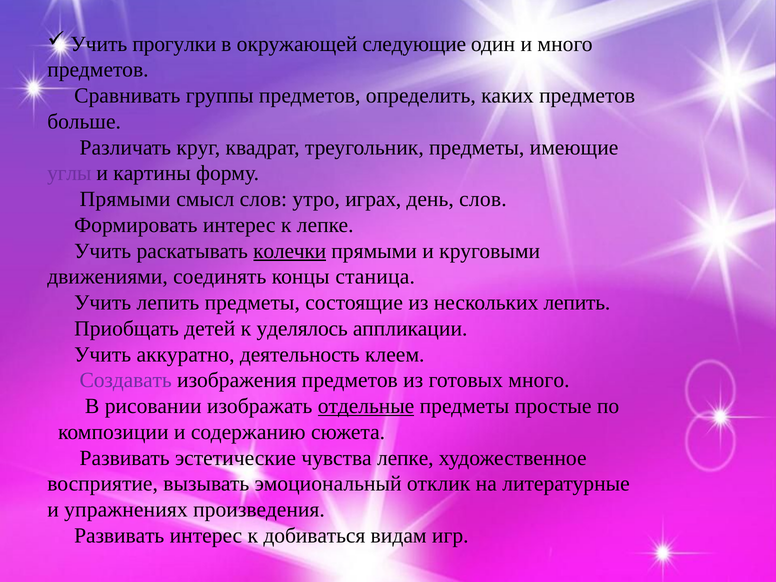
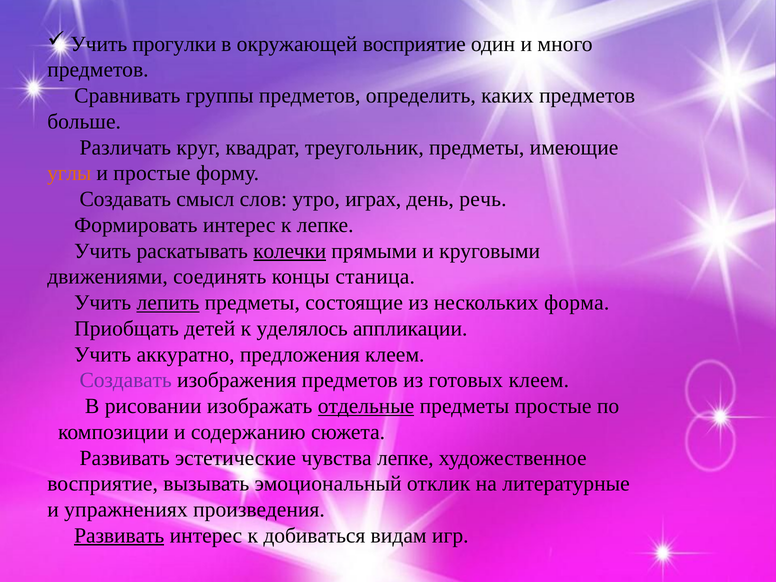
окружающей следующие: следующие -> восприятие (414, 44)
углы colour: purple -> orange (69, 173)
и картины: картины -> простые (152, 173)
Прямыми: Прямыми -> Создавать (125, 199)
день слов: слов -> речь (483, 199)
лепить underline: none -> present (168, 303)
нескольких лепить: лепить -> форма (577, 303)
деятельность: деятельность -> предложения (300, 354)
готовых много: много -> клеем (539, 380)
Развивать underline: none -> present (119, 536)
